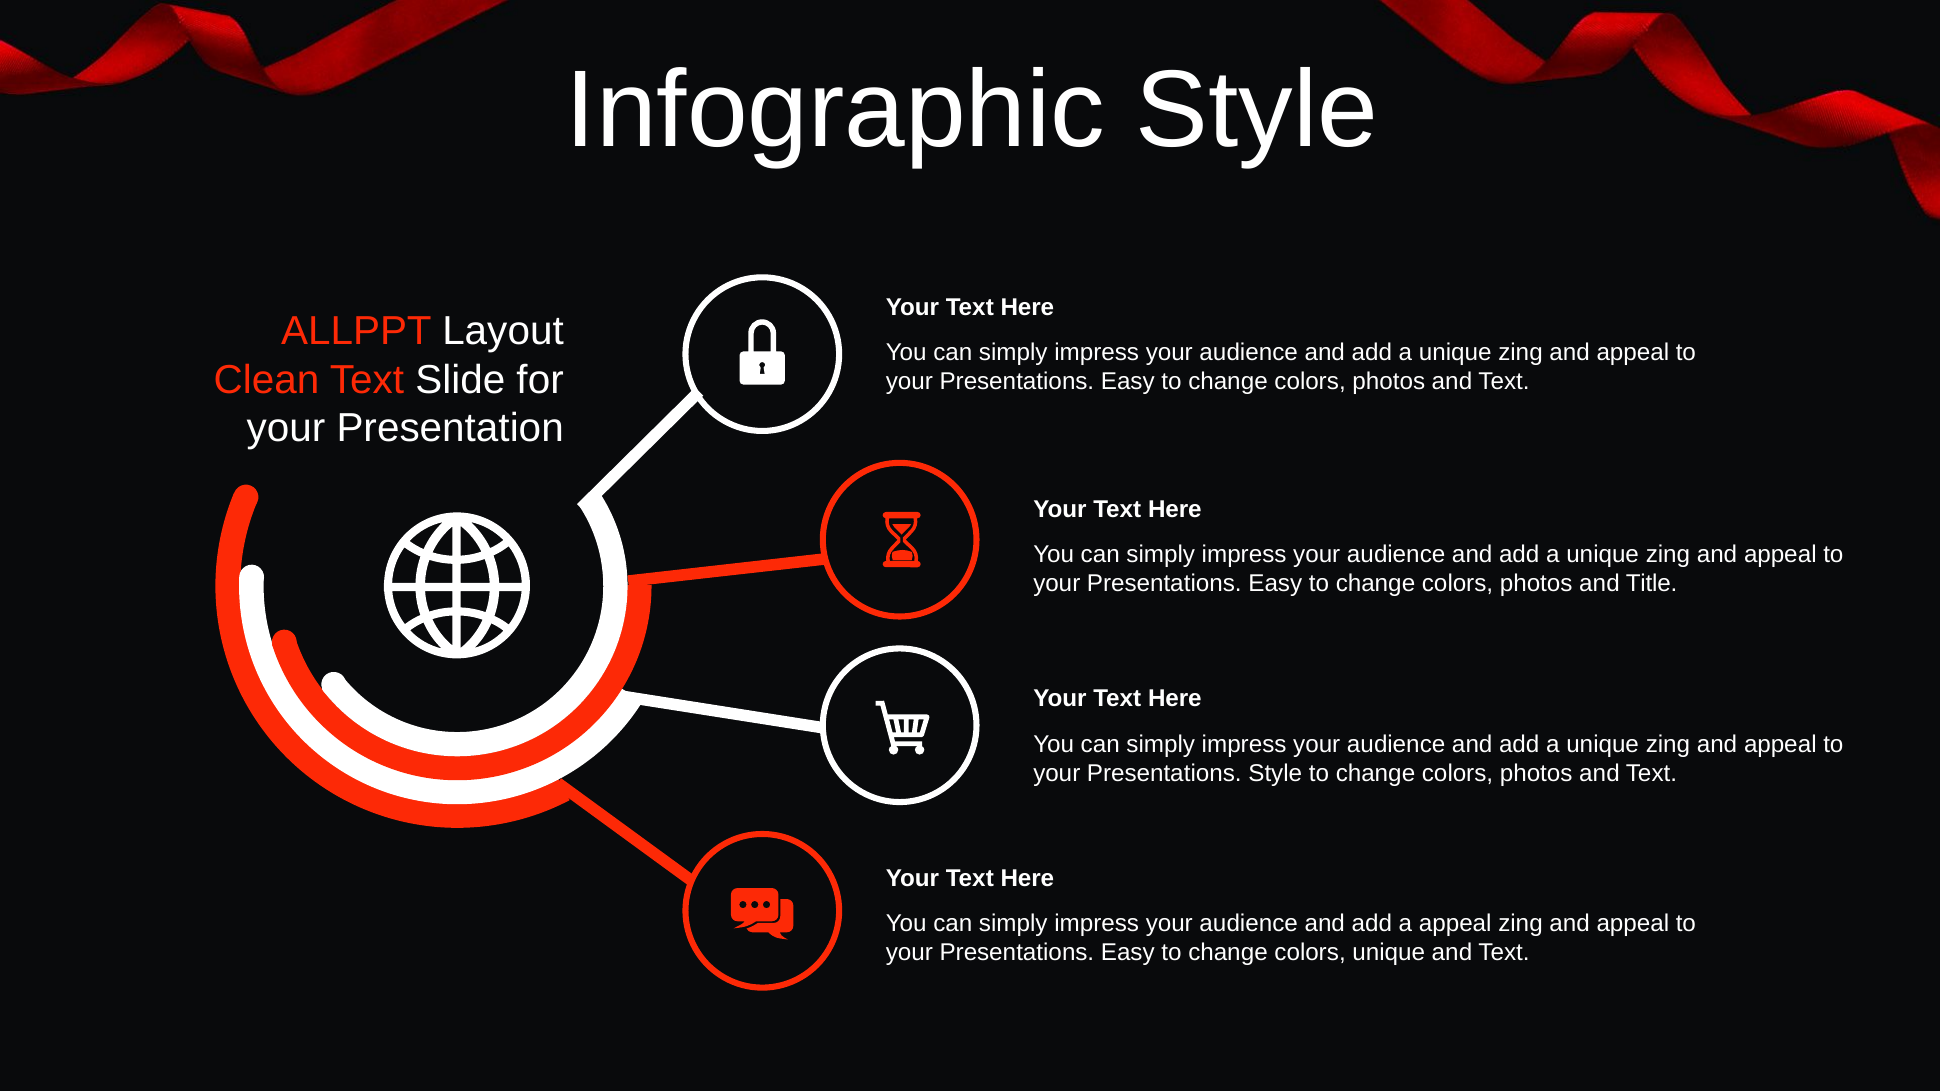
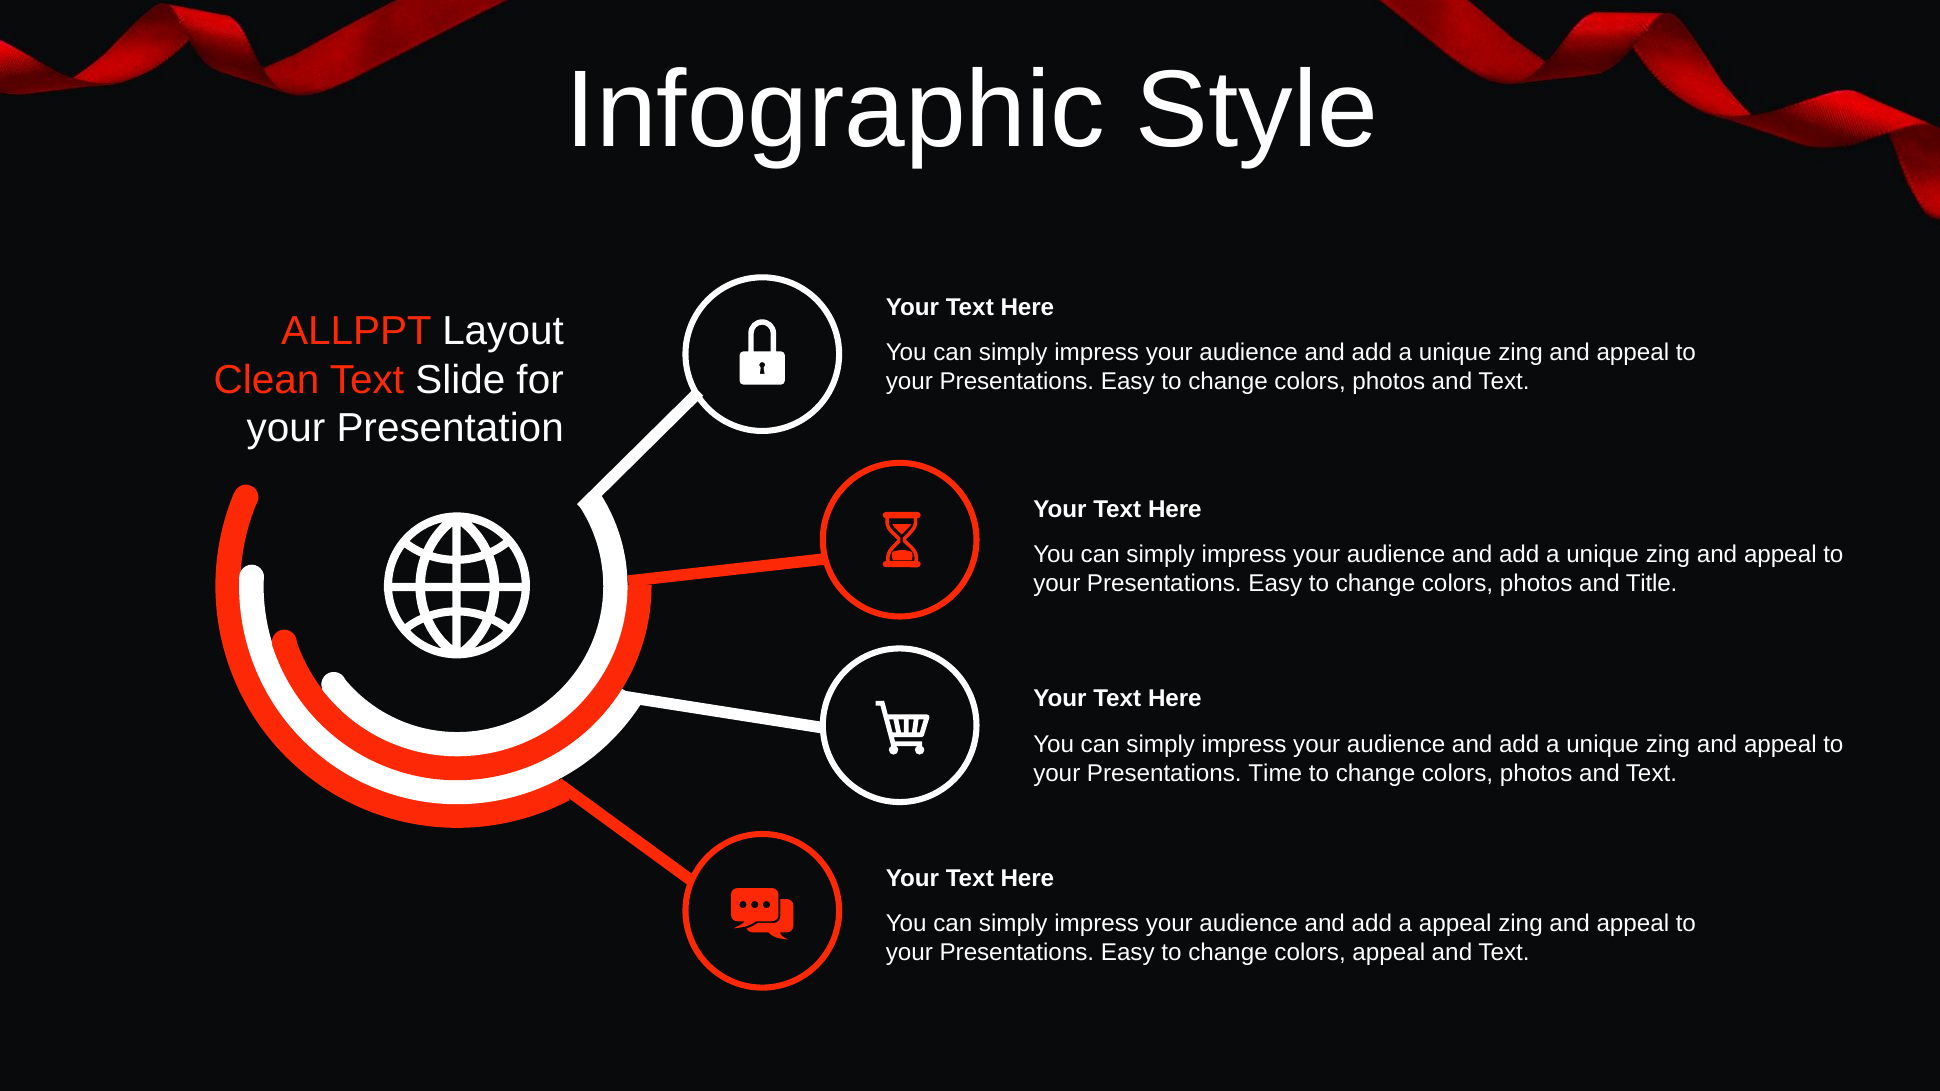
Presentations Style: Style -> Time (1275, 774)
colors unique: unique -> appeal (1389, 953)
